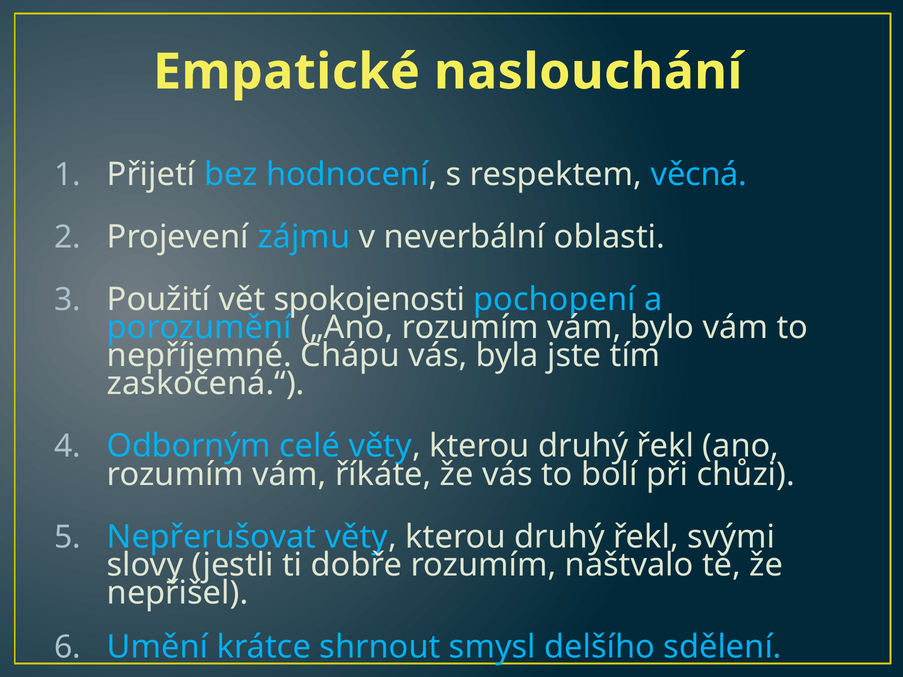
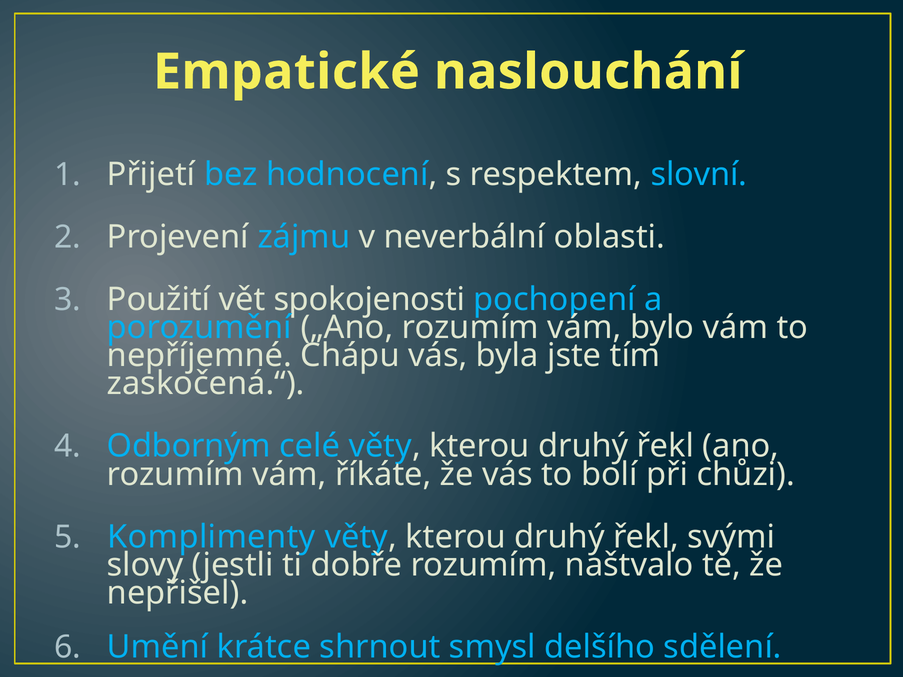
věcná: věcná -> slovní (699, 174)
Nepřerušovat: Nepřerušovat -> Komplimenty (211, 537)
